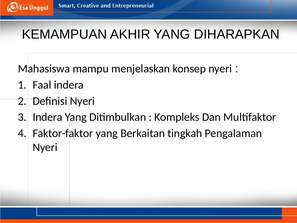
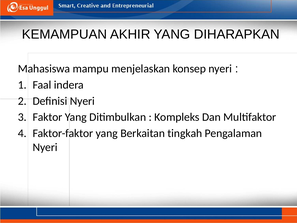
Indera: Indera -> Faktor (47, 117)
